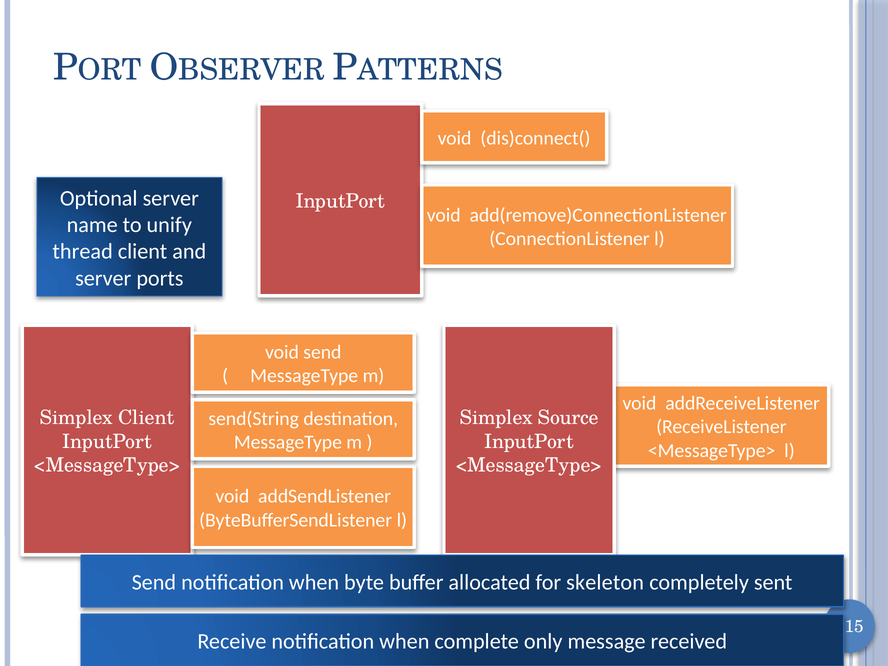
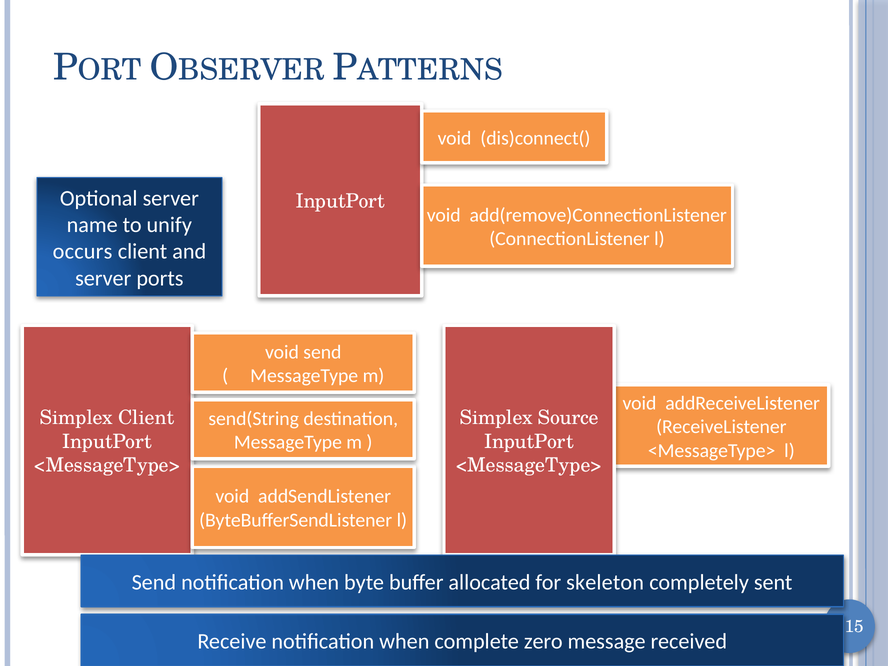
thread: thread -> occurs (83, 252)
only: only -> zero (543, 642)
